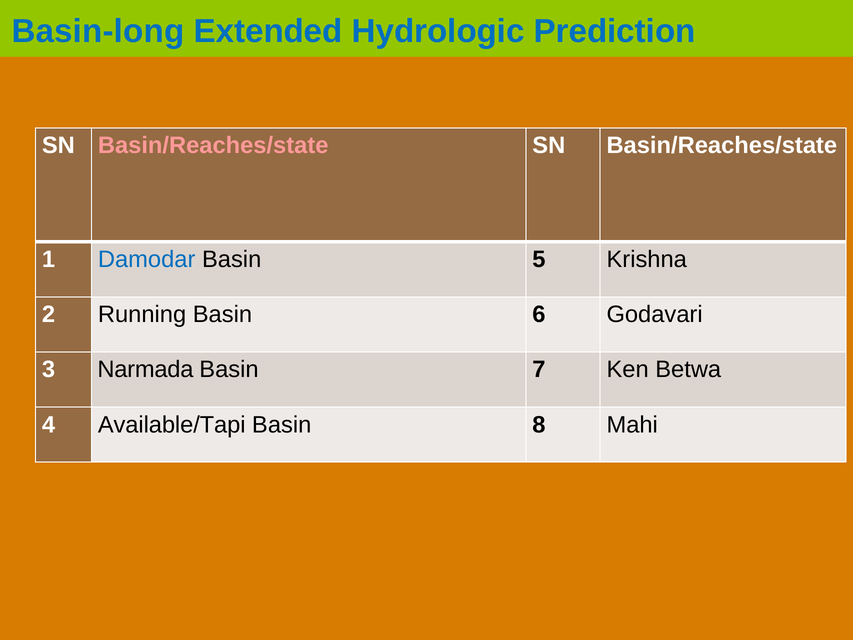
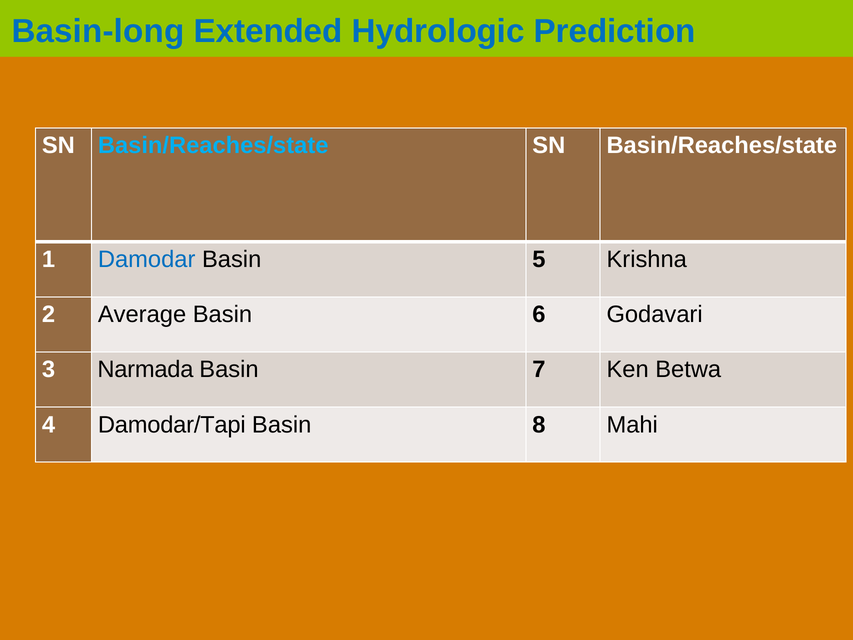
Basin/Reaches/state colour: pink -> light blue (213, 146)
Running: Running -> Average (142, 314)
Available/Tapi: Available/Tapi -> Damodar/Tapi (172, 425)
